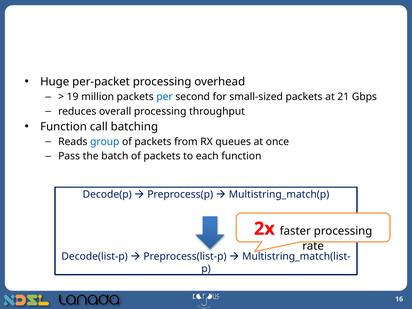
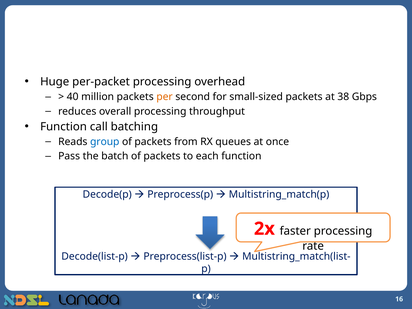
19: 19 -> 40 (73, 97)
per colour: blue -> orange (165, 97)
21: 21 -> 38 (343, 97)
